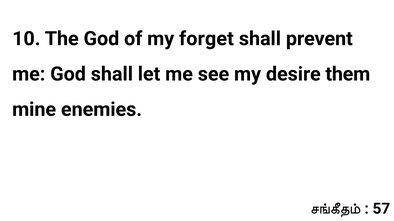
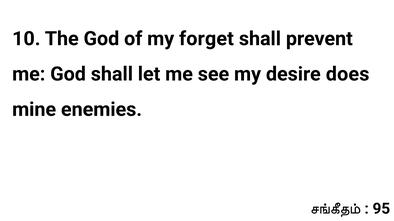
them: them -> does (348, 74)
57: 57 -> 95 (381, 209)
